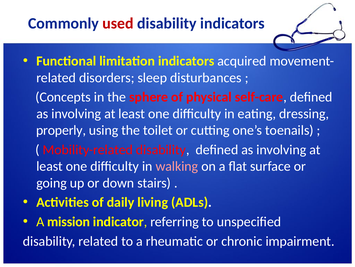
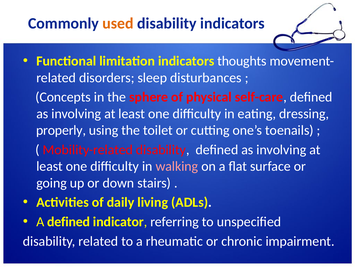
used colour: red -> orange (118, 23)
acquired: acquired -> thoughts (242, 61)
A mission: mission -> defined (69, 221)
